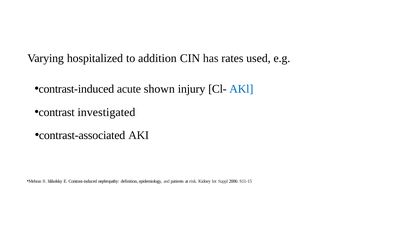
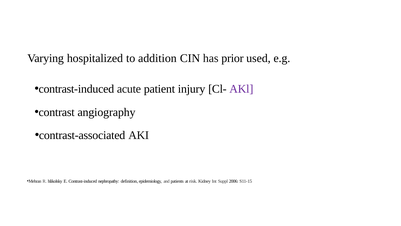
rates: rates -> prior (232, 58)
shown: shown -> patient (159, 89)
AKl colour: blue -> purple (241, 89)
investigated: investigated -> angiography (106, 112)
